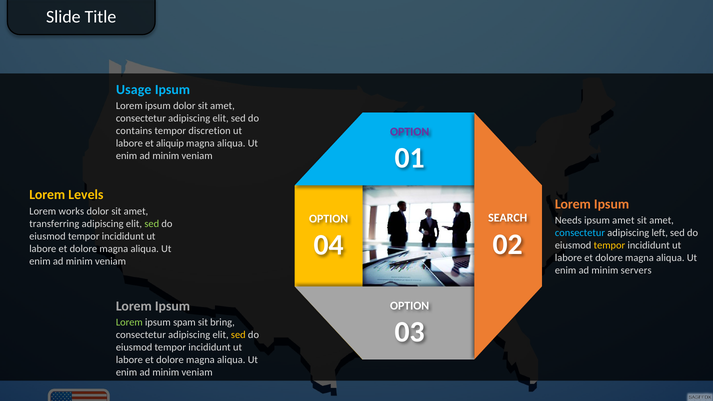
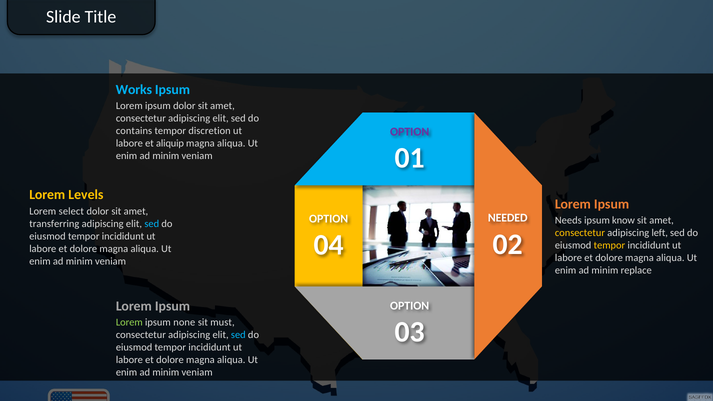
Usage: Usage -> Works (134, 89)
works: works -> select (71, 211)
SEARCH: SEARCH -> NEEDED (508, 218)
ipsum amet: amet -> know (623, 221)
sed colour: light green -> light blue (152, 224)
consectetur colour: light blue -> yellow (580, 233)
servers: servers -> replace (636, 270)
spam: spam -> none (184, 323)
bring: bring -> must (222, 323)
sed colour: yellow -> light blue (238, 335)
